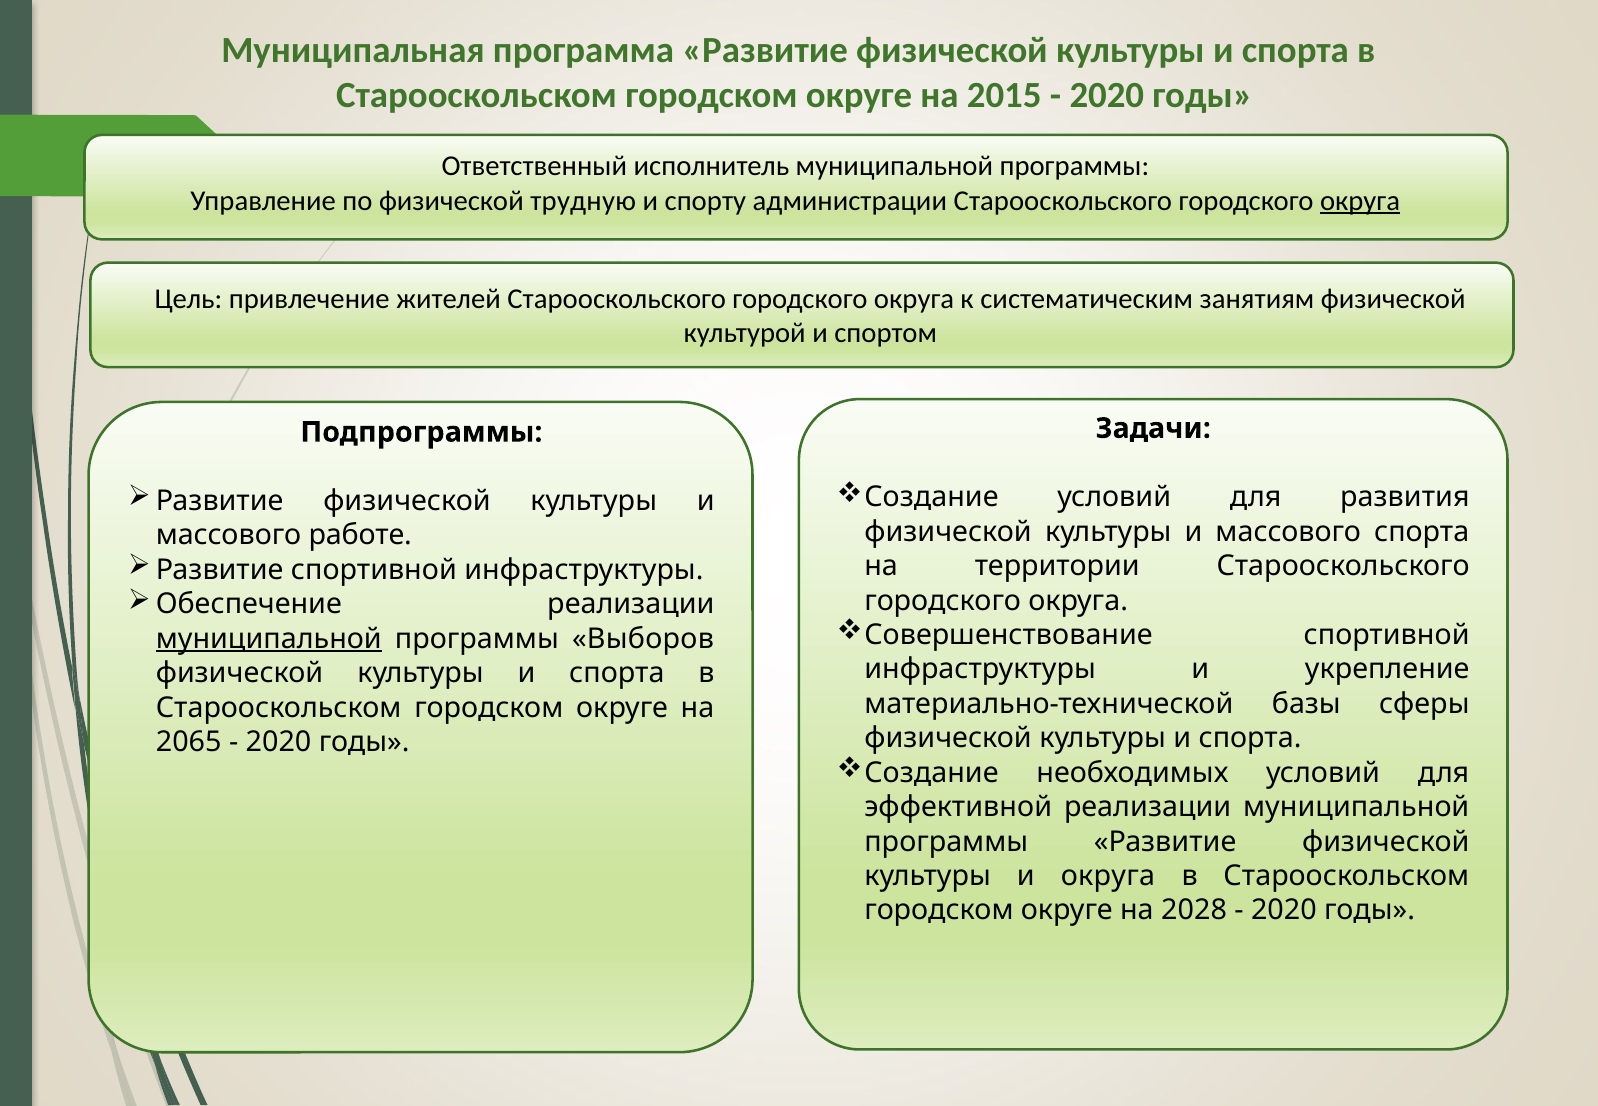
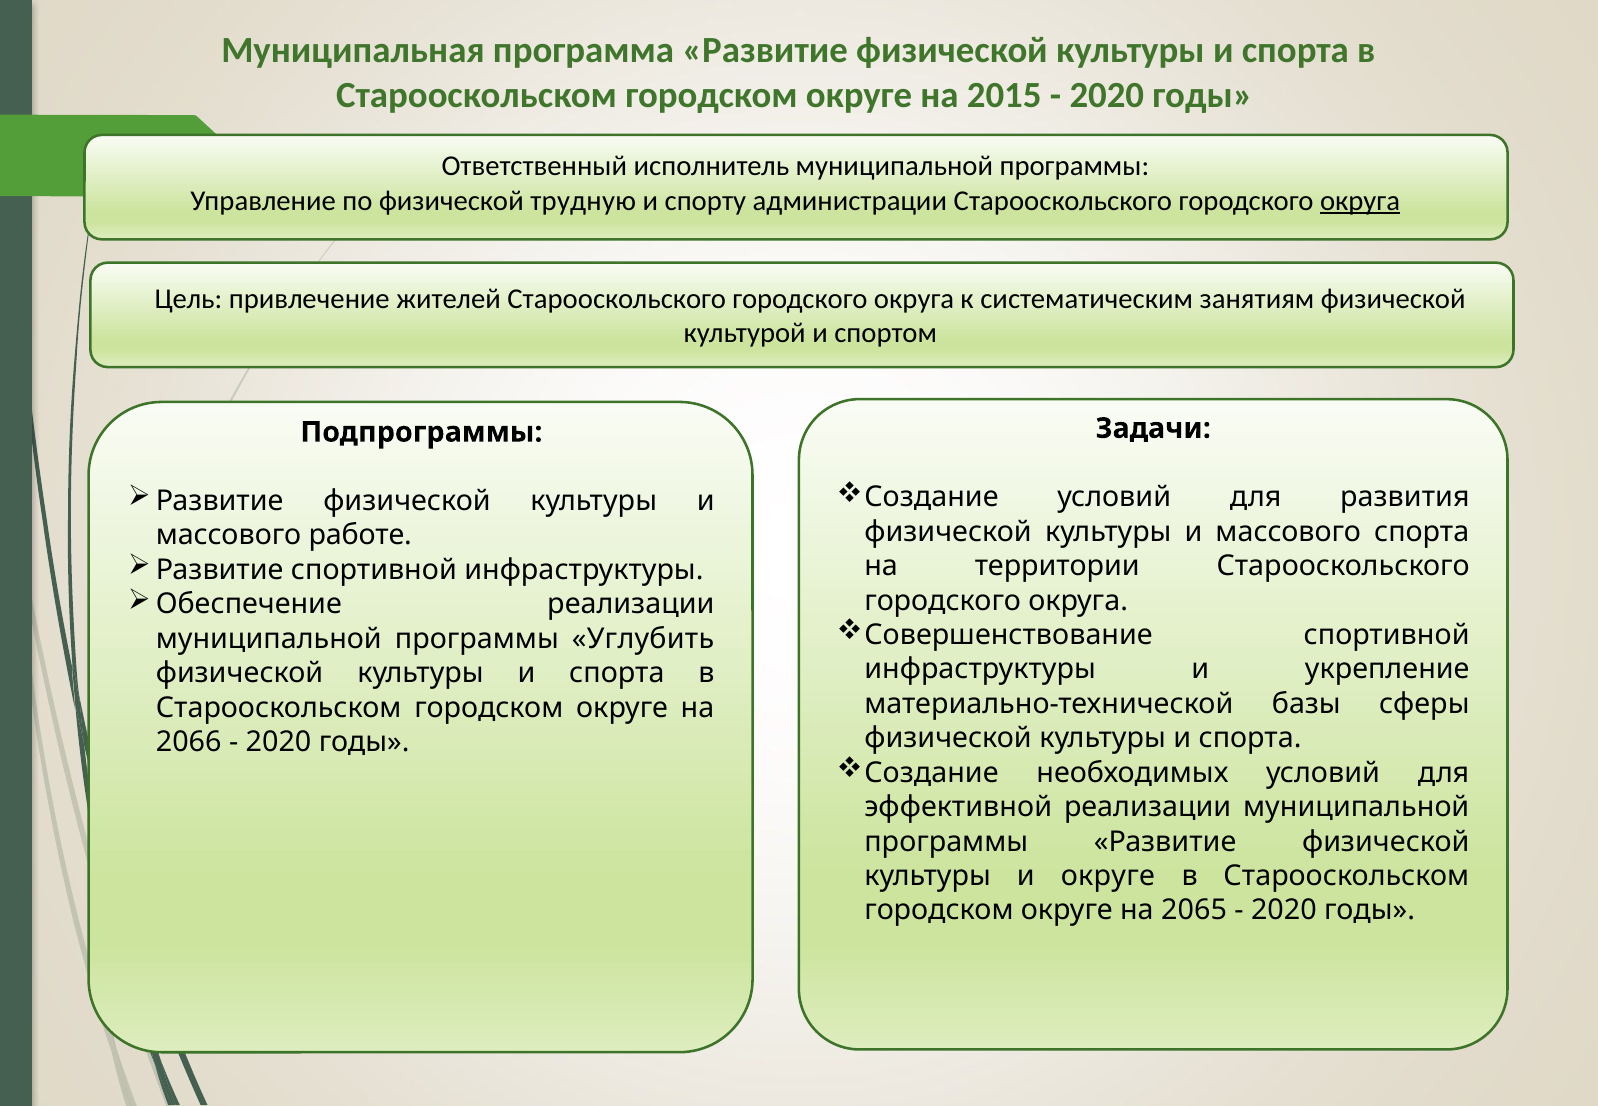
муниципальной underline: present -> none (269, 639)
Выборов: Выборов -> Углубить (643, 639)
2065: 2065 -> 2066 (189, 742)
и округа: округа -> округе (1108, 876)
2028: 2028 -> 2065 (1194, 911)
